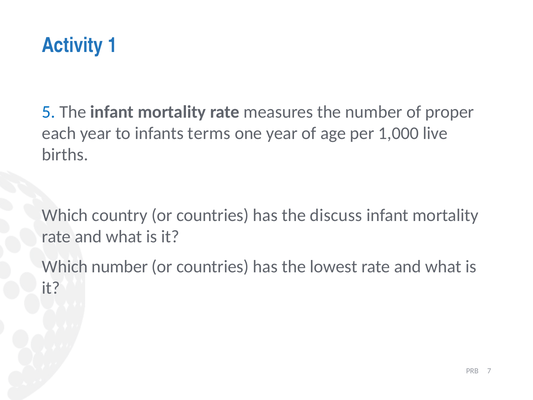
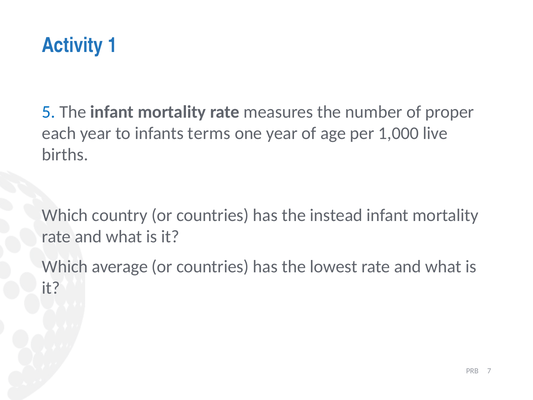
discuss: discuss -> instead (336, 215)
Which number: number -> average (120, 267)
